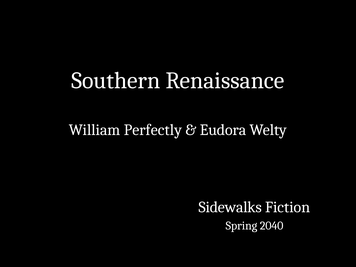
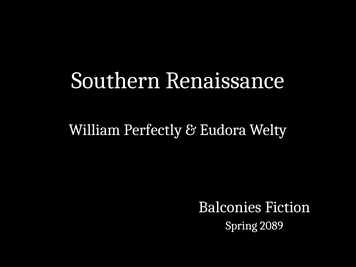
Sidewalks: Sidewalks -> Balconies (230, 207)
2040: 2040 -> 2089 (272, 226)
